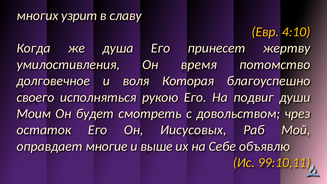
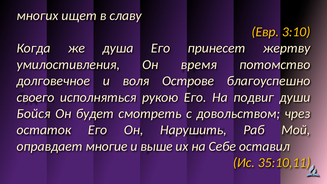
узрит: узрит -> ищет (79, 16)
4:10: 4:10 -> 3:10 (296, 32)
Которая: Которая -> Острове (188, 81)
Моим: Моим -> Бойся (34, 114)
Иисусовых: Иисусовых -> Нарушить (193, 130)
объявлю: объявлю -> оставил (264, 146)
99:10,11: 99:10,11 -> 35:10,11 (284, 163)
